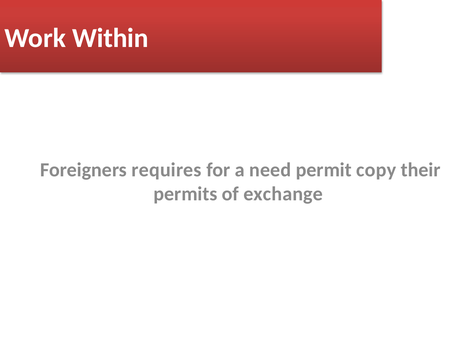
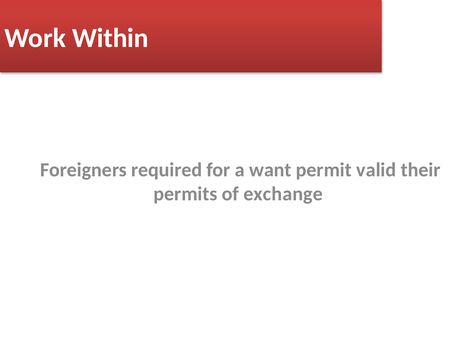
requires: requires -> required (167, 170)
need: need -> want (270, 170)
copy: copy -> valid (376, 170)
